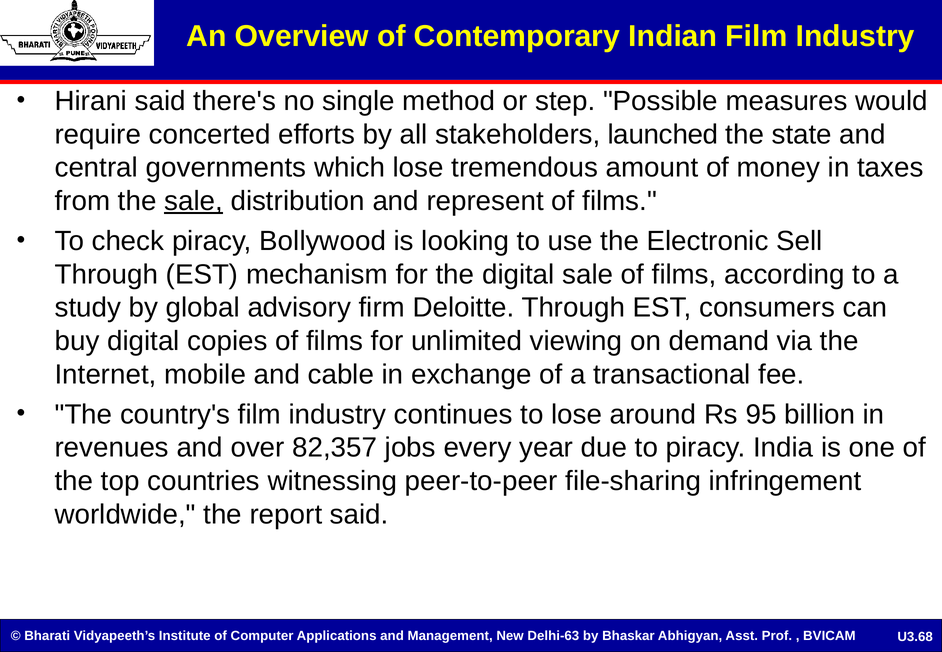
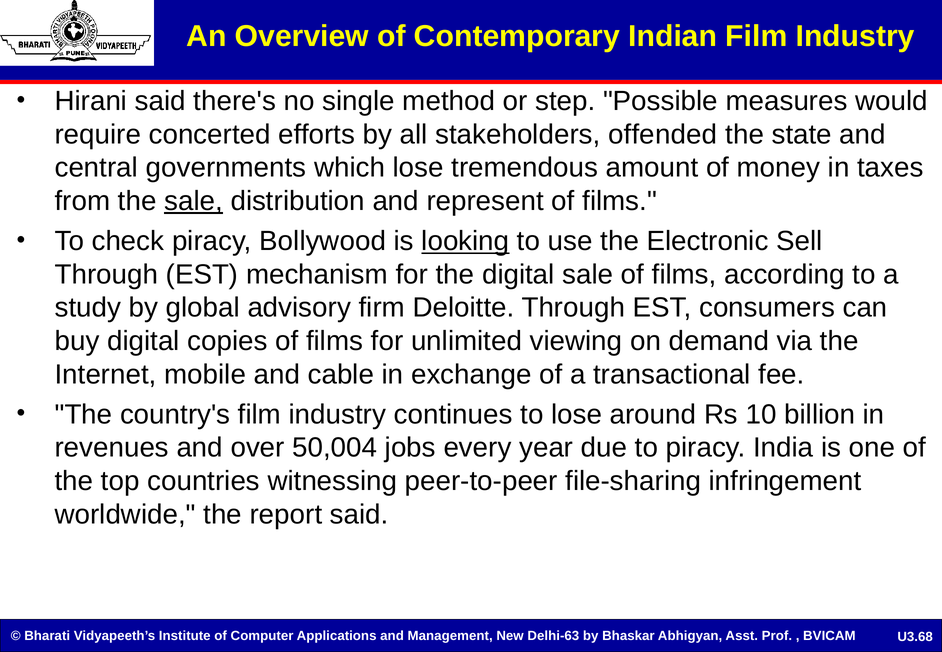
launched: launched -> offended (663, 135)
looking underline: none -> present (465, 241)
95: 95 -> 10 (761, 415)
82,357: 82,357 -> 50,004 (335, 448)
